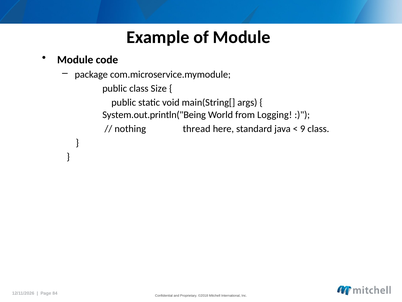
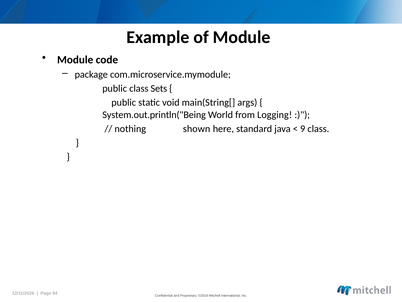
Size: Size -> Sets (159, 88)
thread: thread -> shown (197, 129)
